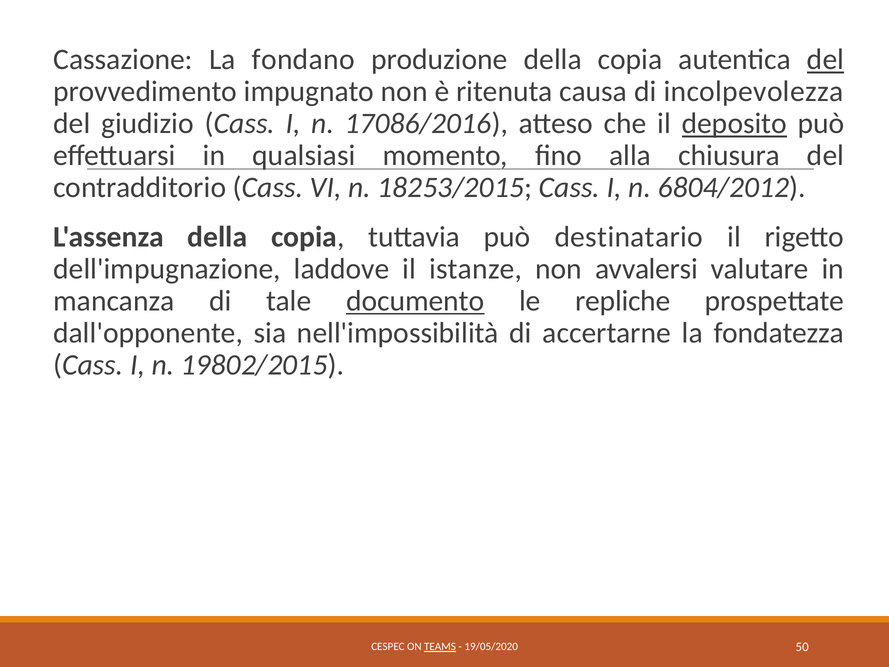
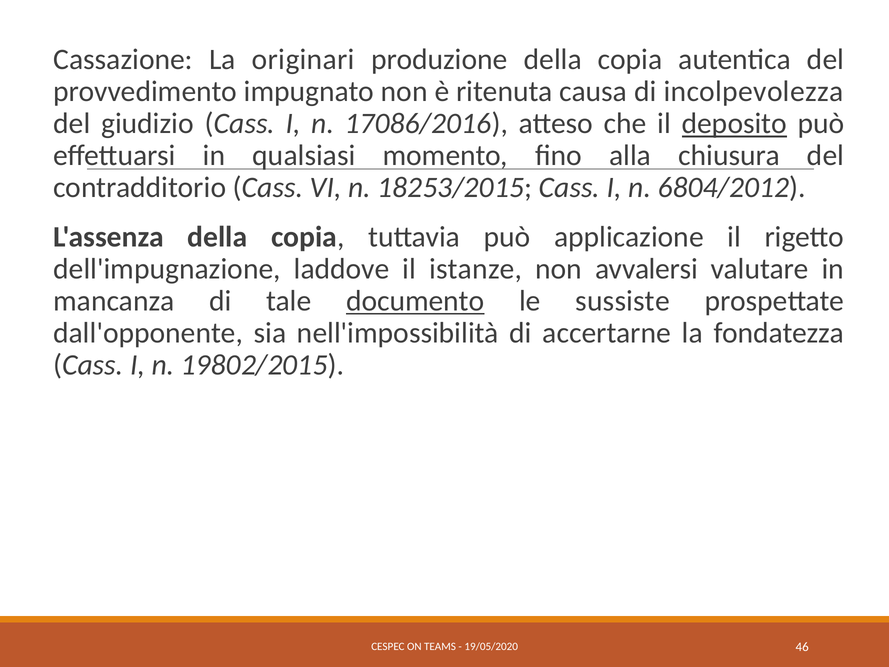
fondano: fondano -> originari (303, 60)
del underline: present -> none (825, 60)
destinatario: destinatario -> applicazione (629, 237)
repliche: repliche -> sussiste (623, 301)
TEAMS underline: present -> none (440, 646)
50: 50 -> 46 (802, 647)
